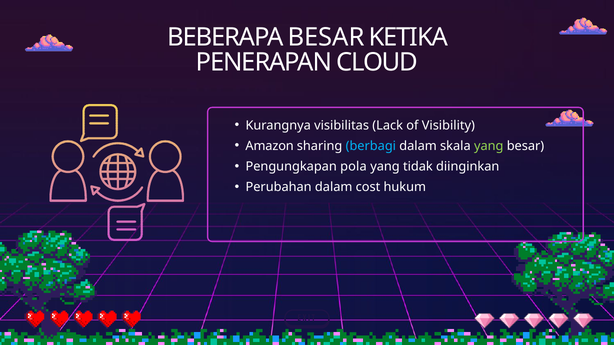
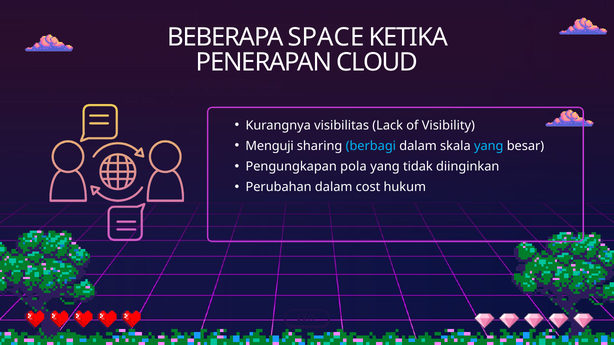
BEBERAPA BESAR: BESAR -> SPACE (326, 37)
Amazon: Amazon -> Menguji (270, 146)
yang colour: light green -> light blue (489, 146)
